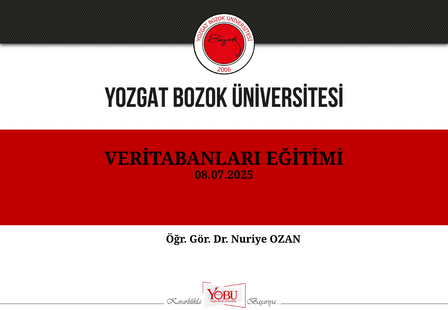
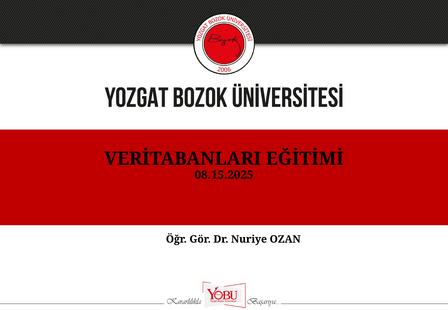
08.07.2025: 08.07.2025 -> 08.15.2025 (224, 175)
